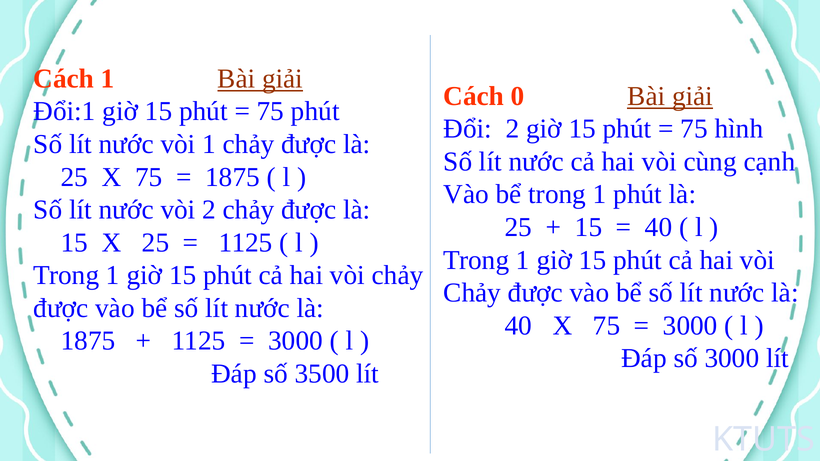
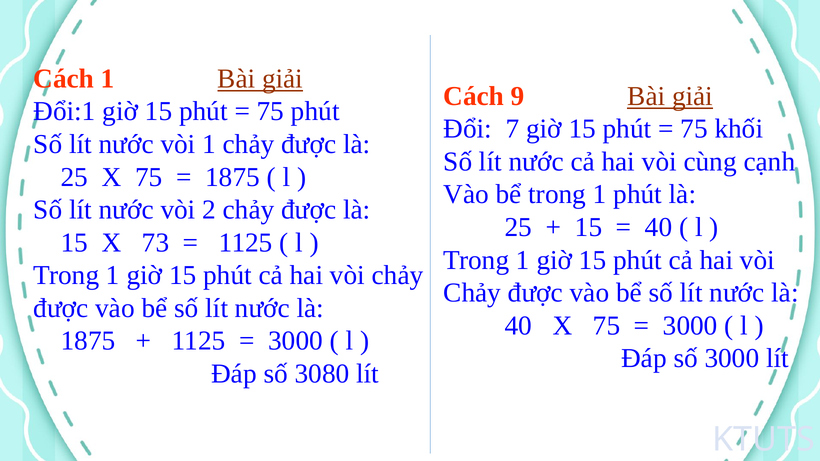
0: 0 -> 9 (518, 96)
Đổi 2: 2 -> 7 (512, 129)
hình: hình -> khối (739, 129)
X 25: 25 -> 73 (156, 243)
3500: 3500 -> 3080 (322, 374)
